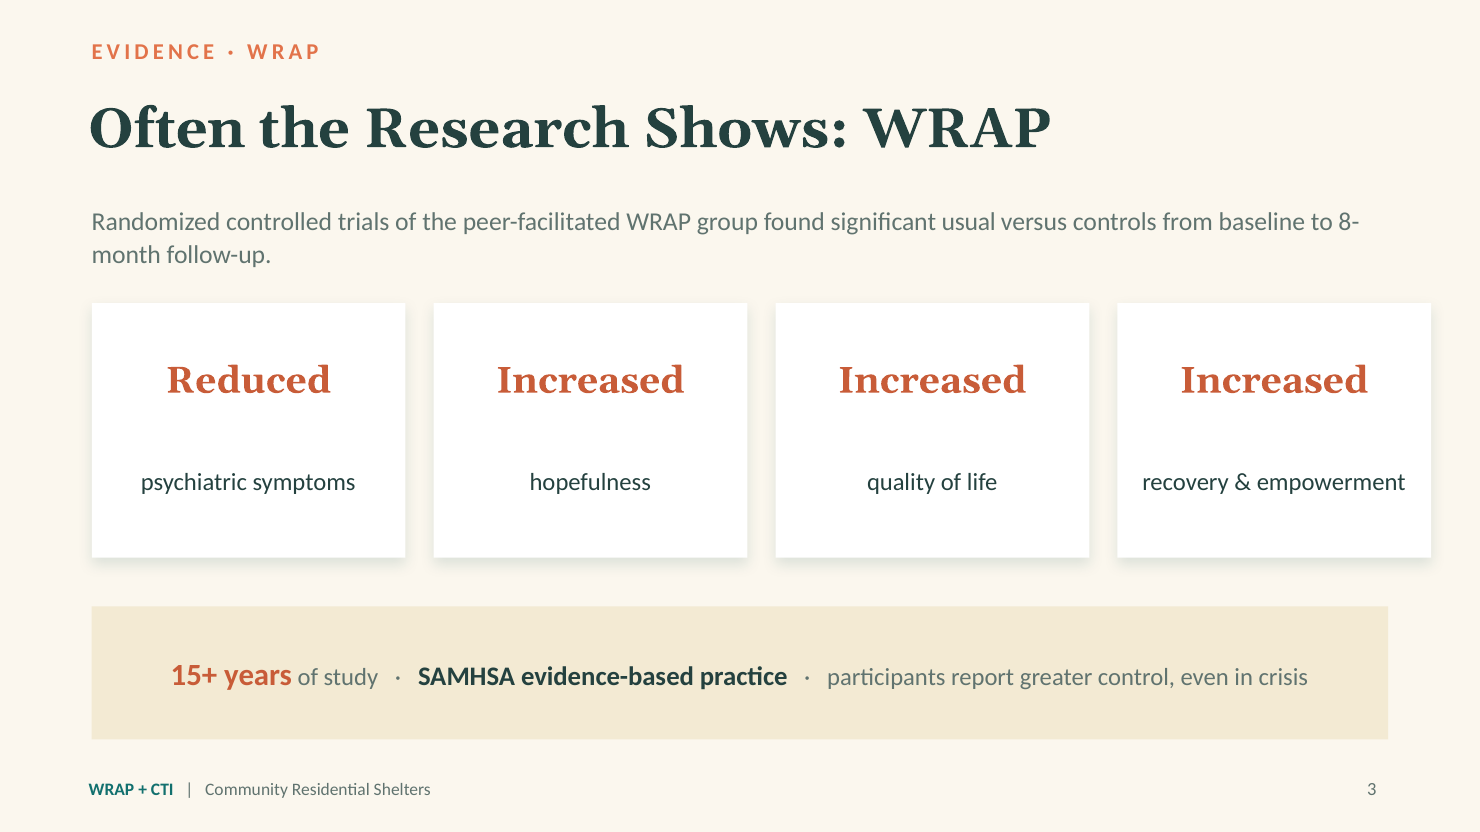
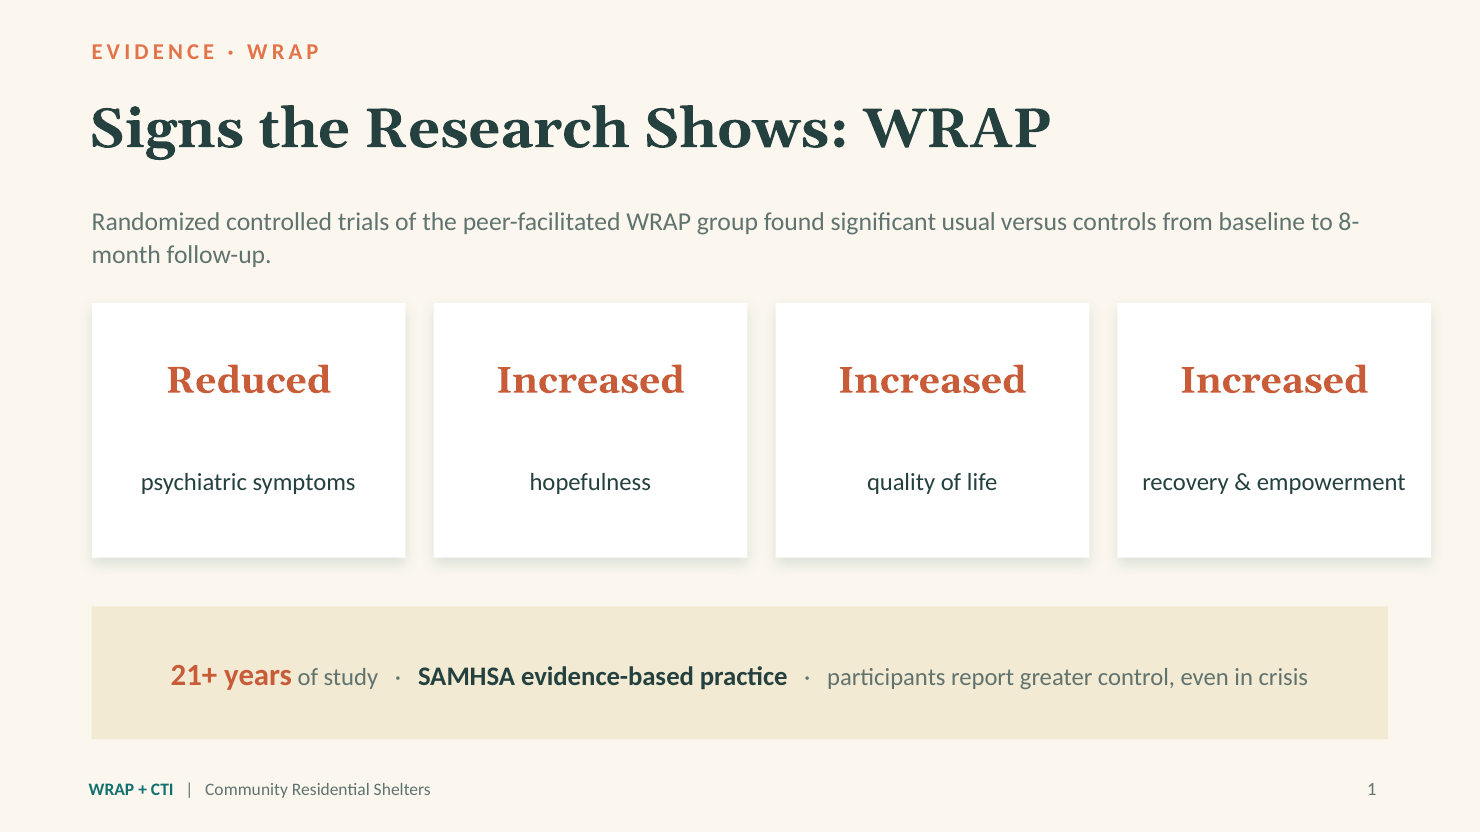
Often: Often -> Signs (166, 129)
15+: 15+ -> 21+ (194, 675)
3: 3 -> 1 (1372, 790)
